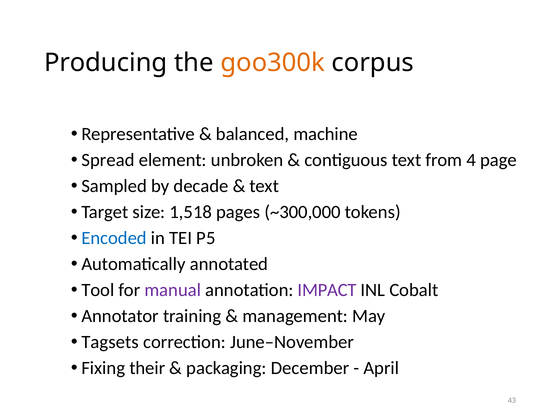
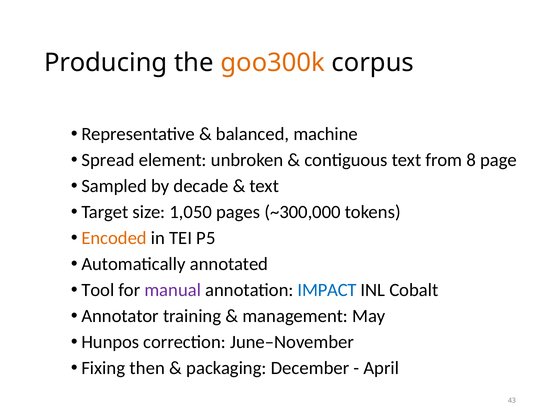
4: 4 -> 8 (471, 160)
1,518: 1,518 -> 1,050 (191, 212)
Encoded colour: blue -> orange (114, 238)
IMPACT colour: purple -> blue (327, 290)
Tagsets: Tagsets -> Hunpos (110, 342)
their: their -> then (147, 368)
